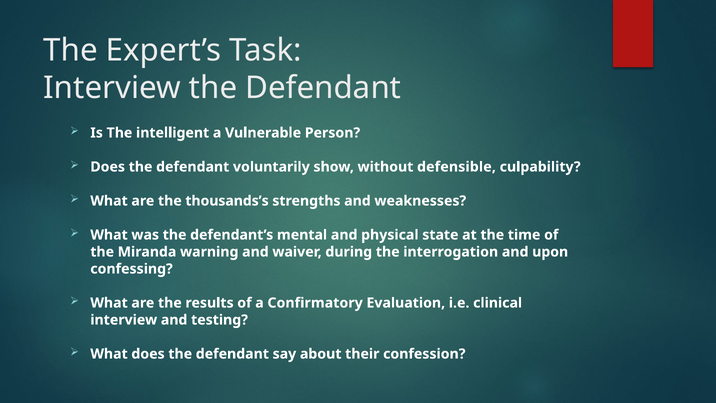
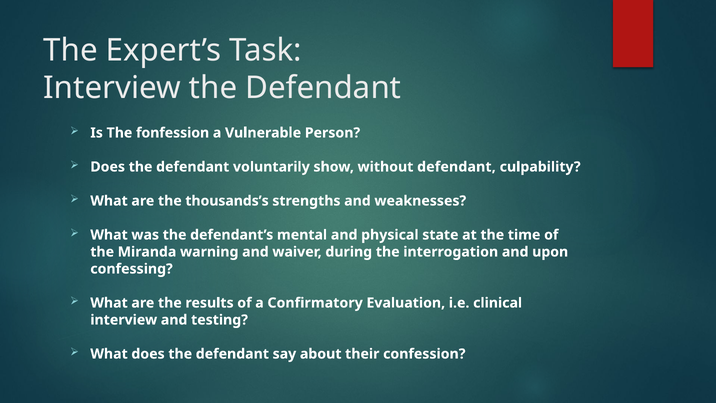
intelligent: intelligent -> fonfession (173, 133)
without defensible: defensible -> defendant (456, 167)
